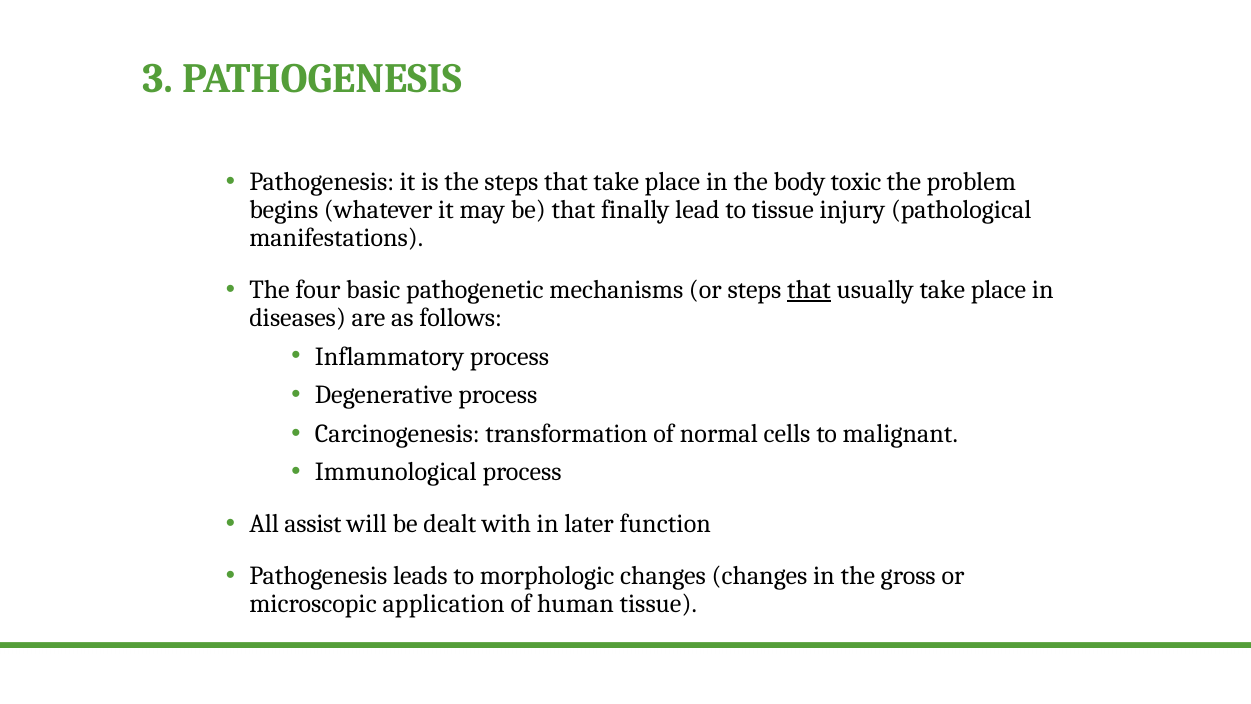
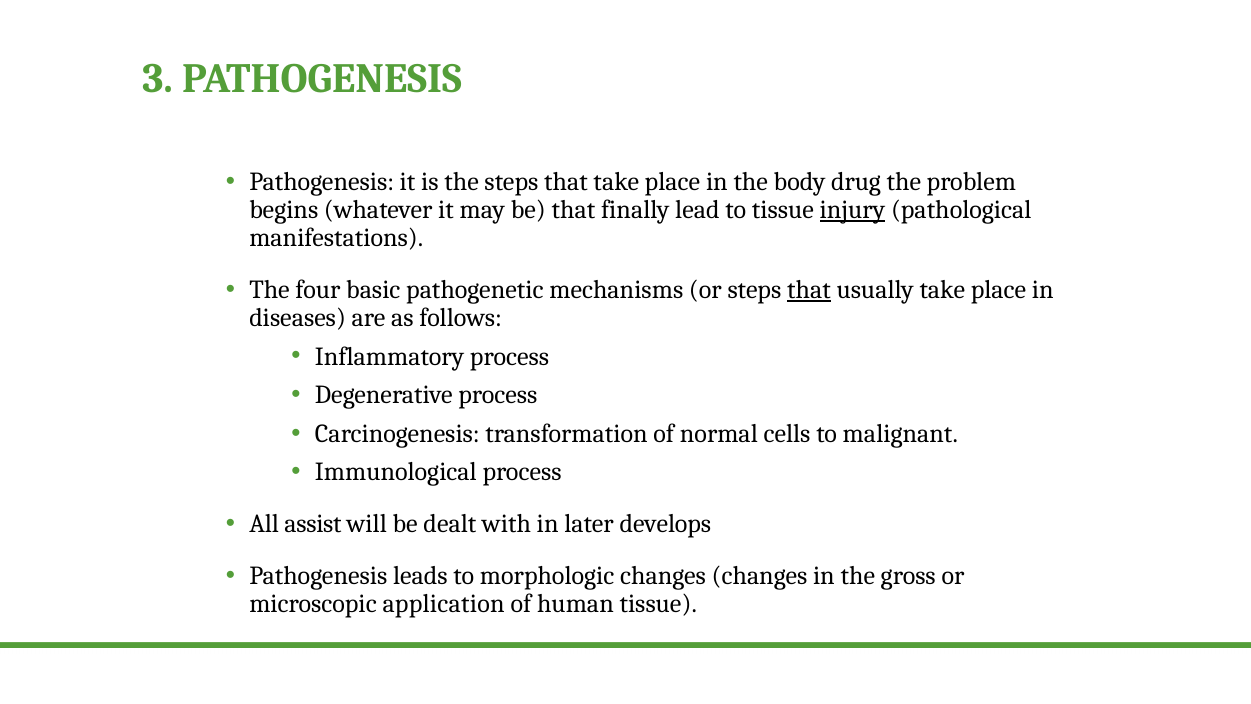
toxic: toxic -> drug (856, 181)
injury underline: none -> present (852, 210)
function: function -> develops (665, 524)
